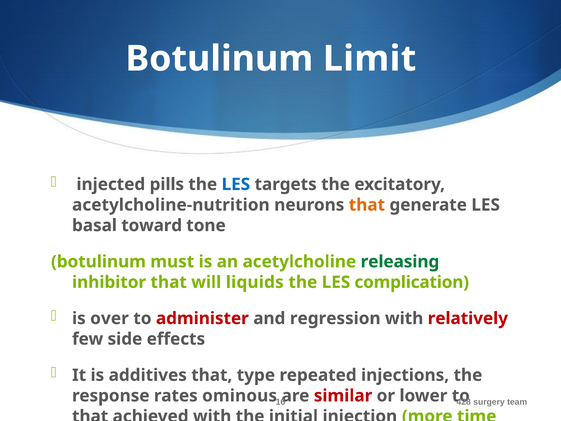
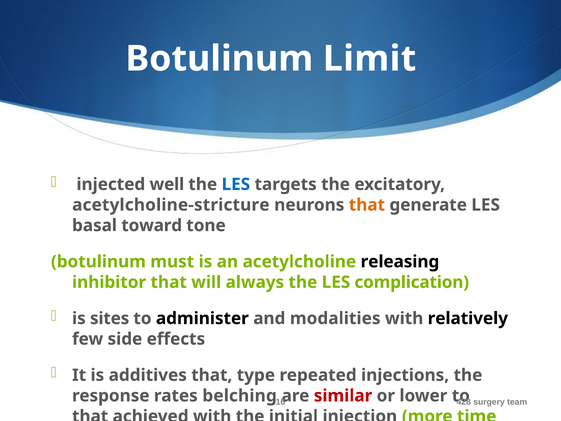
pills: pills -> well (167, 184)
acetylcholine-nutrition: acetylcholine-nutrition -> acetylcholine-stricture (171, 205)
releasing colour: green -> black (400, 262)
liquids: liquids -> always (255, 282)
over: over -> sites (110, 318)
administer colour: red -> black (202, 318)
regression: regression -> modalities (335, 318)
relatively colour: red -> black (468, 318)
ominous: ominous -> belching (240, 396)
